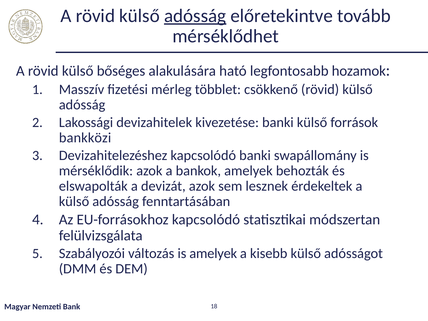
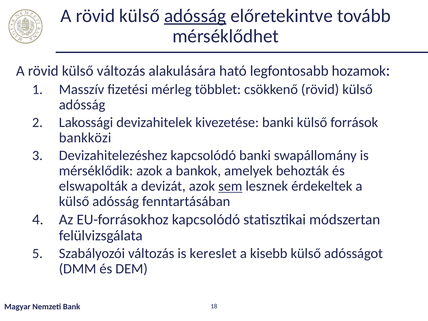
külső bőséges: bőséges -> változás (121, 71)
sem underline: none -> present (230, 186)
is amelyek: amelyek -> kereslet (213, 254)
